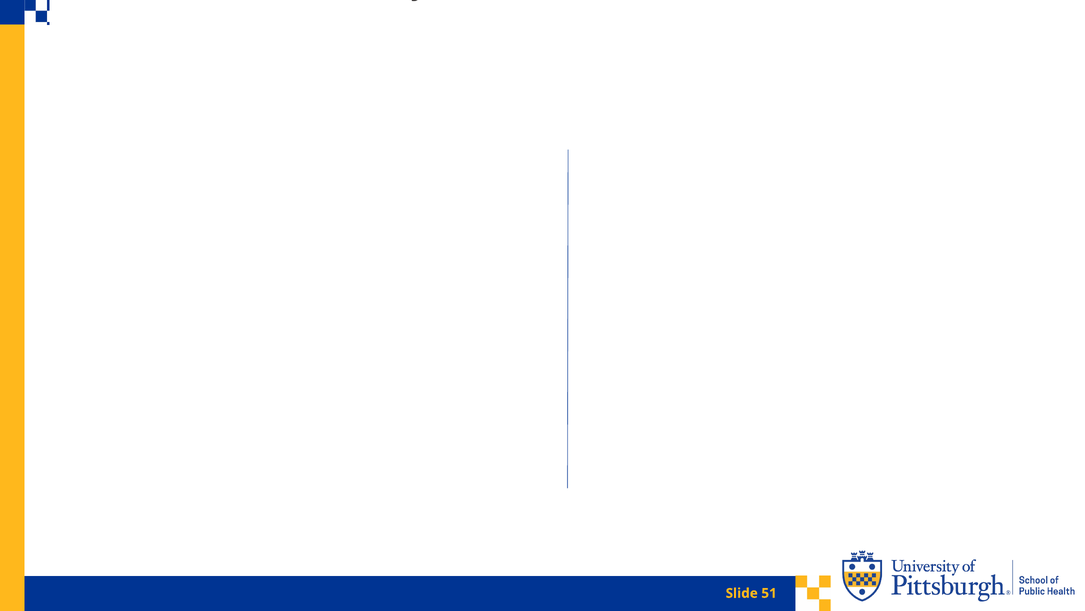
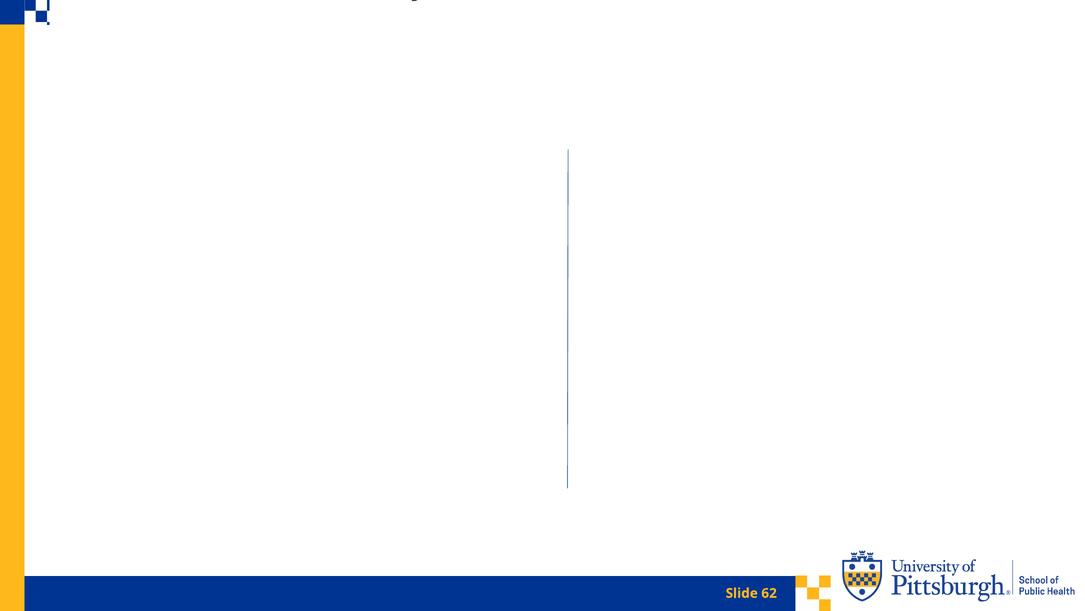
51: 51 -> 62 (769, 593)
